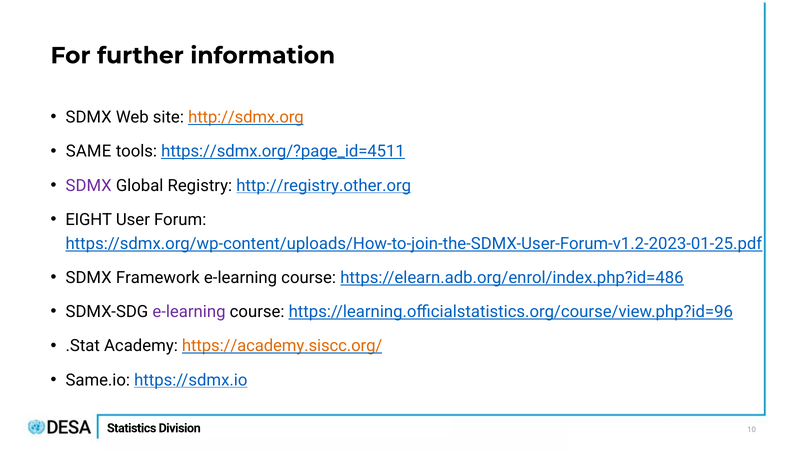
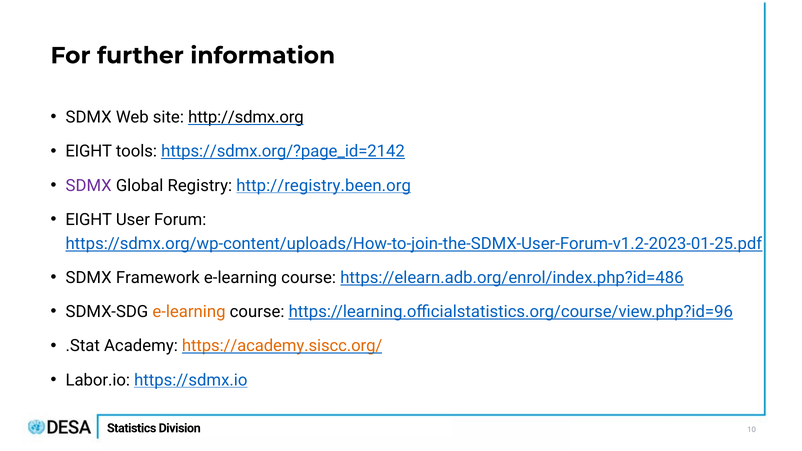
http://sdmx.org colour: orange -> black (246, 117)
SAME: SAME -> EIGHT (89, 151)
https://sdmx.org/?page_id=4511: https://sdmx.org/?page_id=4511 -> https://sdmx.org/?page_id=2142 (283, 151)
http://registry.other.org: http://registry.other.org -> http://registry.been.org (324, 186)
e-learning colour: purple -> orange (189, 312)
Same.io: Same.io -> Labor.io (98, 380)
